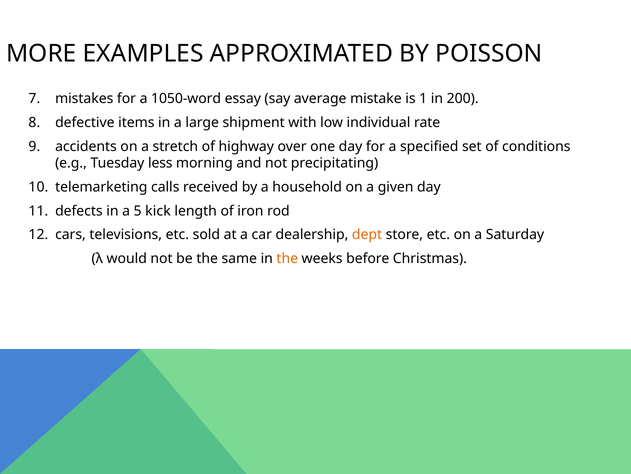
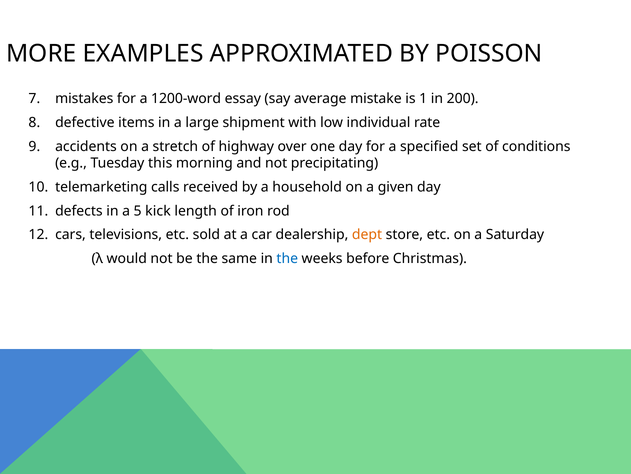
1050-word: 1050-word -> 1200-word (186, 99)
less: less -> this (160, 163)
the colour: orange -> blue (287, 258)
